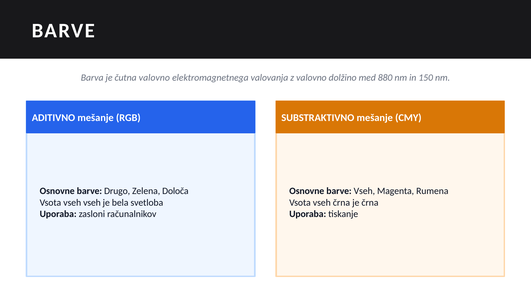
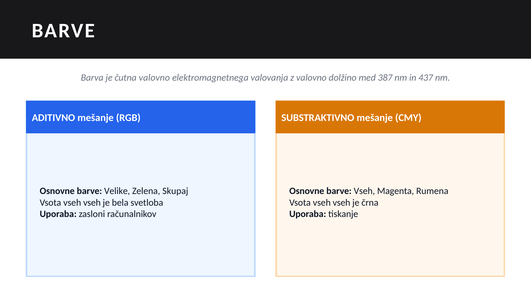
880: 880 -> 387 (385, 78)
150: 150 -> 437 (426, 78)
Drugo: Drugo -> Velike (117, 191)
Določa: Določa -> Skupaj (175, 191)
črna: črna -> vseh (342, 202)
